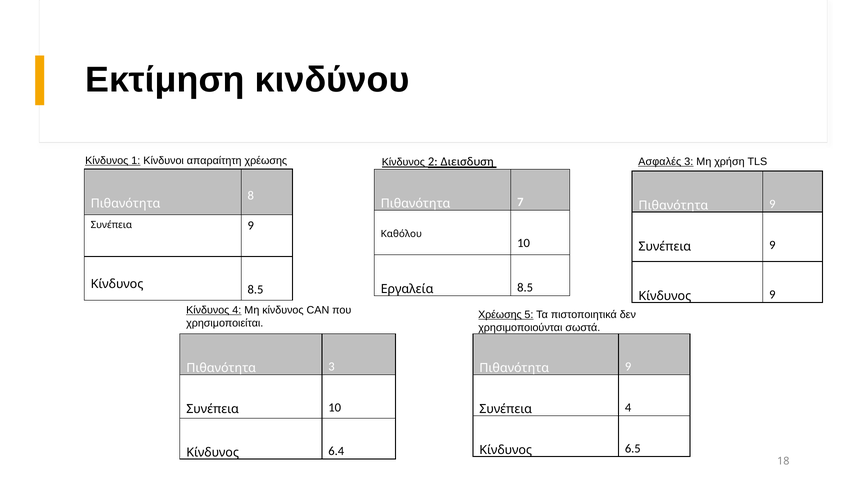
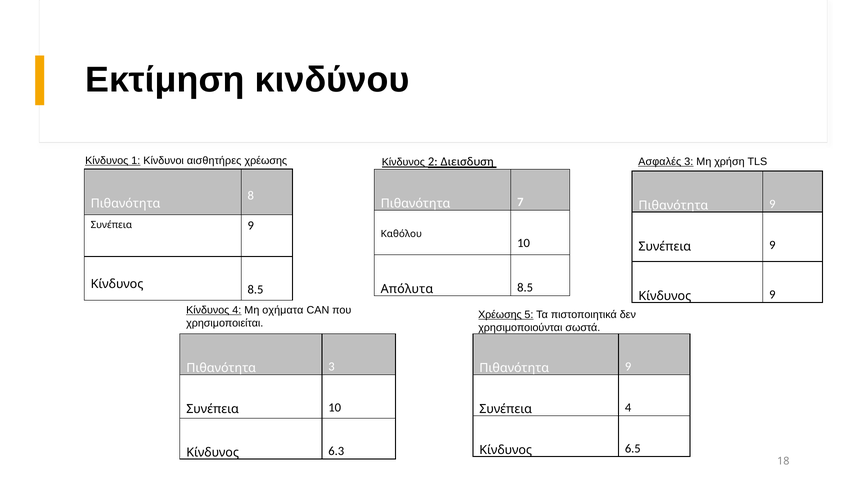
απαραίτητη: απαραίτητη -> αισθητήρες (214, 160)
Εργαλεία: Εργαλεία -> Απόλυτα (407, 289)
Μη κίνδυνος: κίνδυνος -> οχήματα (283, 310)
6.4: 6.4 -> 6.3 (336, 451)
